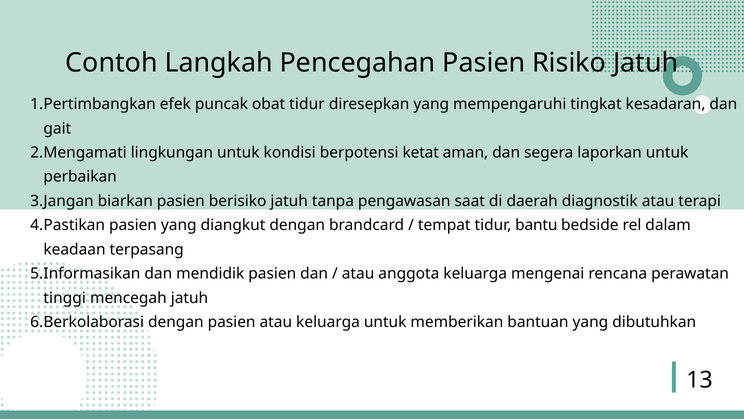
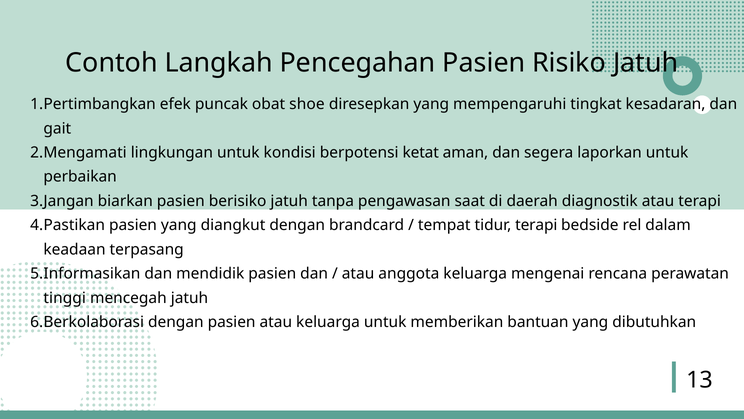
obat tidur: tidur -> shoe (307, 104)
tidur bantu: bantu -> terapi (536, 225)
